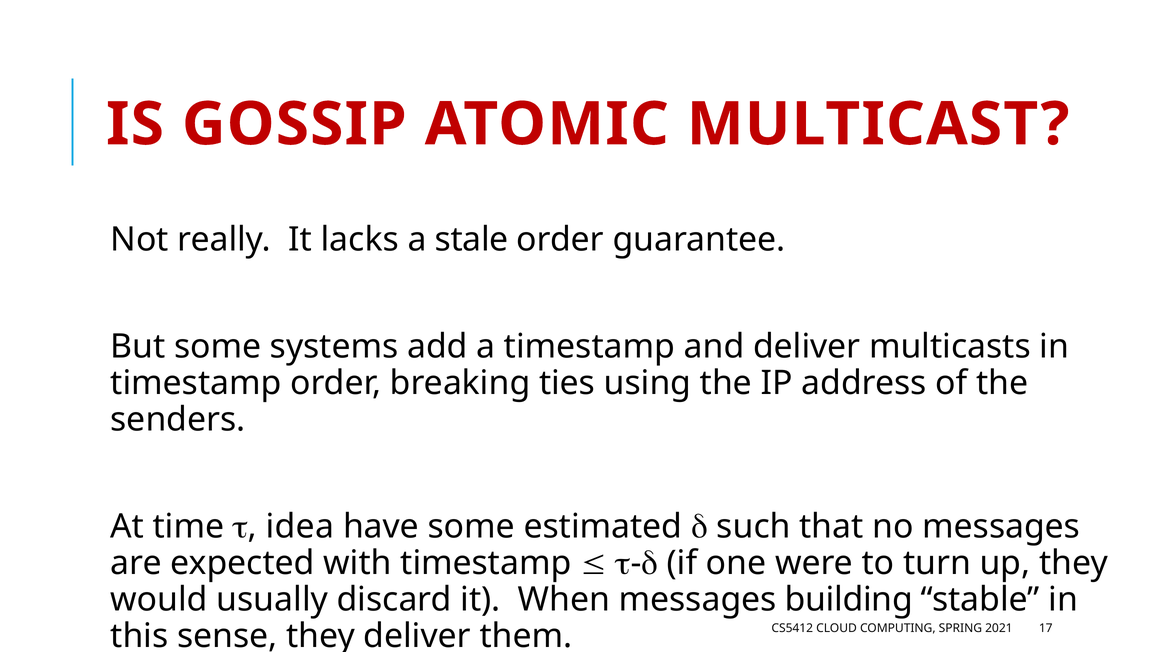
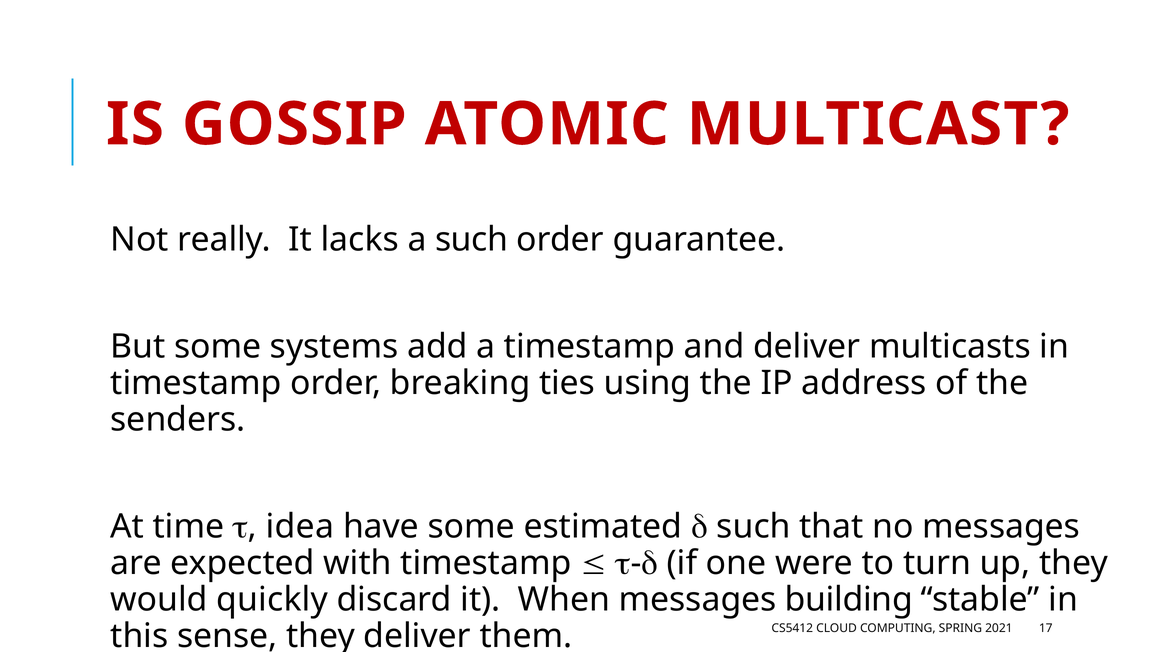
a stale: stale -> such (472, 240)
usually: usually -> quickly (272, 599)
